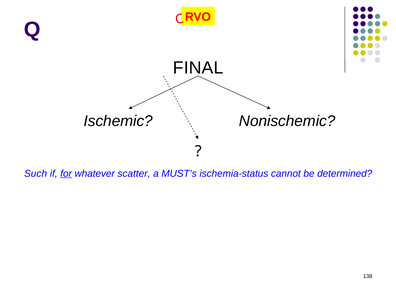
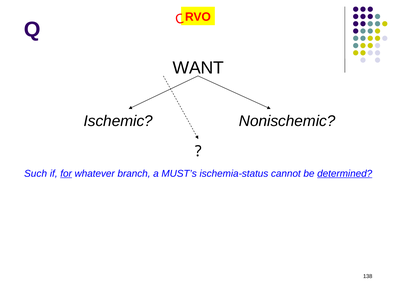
FINAL: FINAL -> WANT (198, 68)
scatter: scatter -> branch (134, 174)
determined underline: none -> present (345, 174)
